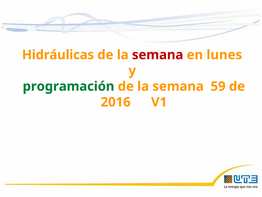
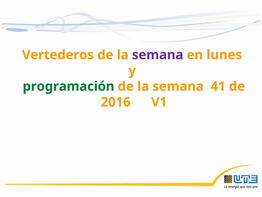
Hidráulicas: Hidráulicas -> Vertederos (58, 55)
semana colour: red -> purple (158, 55)
59: 59 -> 41 (218, 86)
